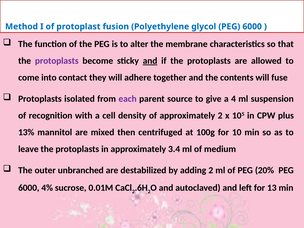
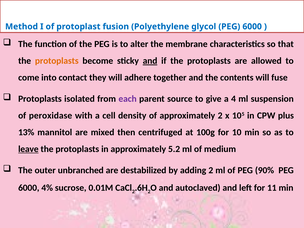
protoplasts colour: purple -> orange (57, 61)
recognition: recognition -> peroxidase (51, 116)
leave underline: none -> present (28, 149)
3.4: 3.4 -> 5.2 (174, 149)
20%: 20% -> 90% (265, 170)
13: 13 -> 11 (272, 188)
